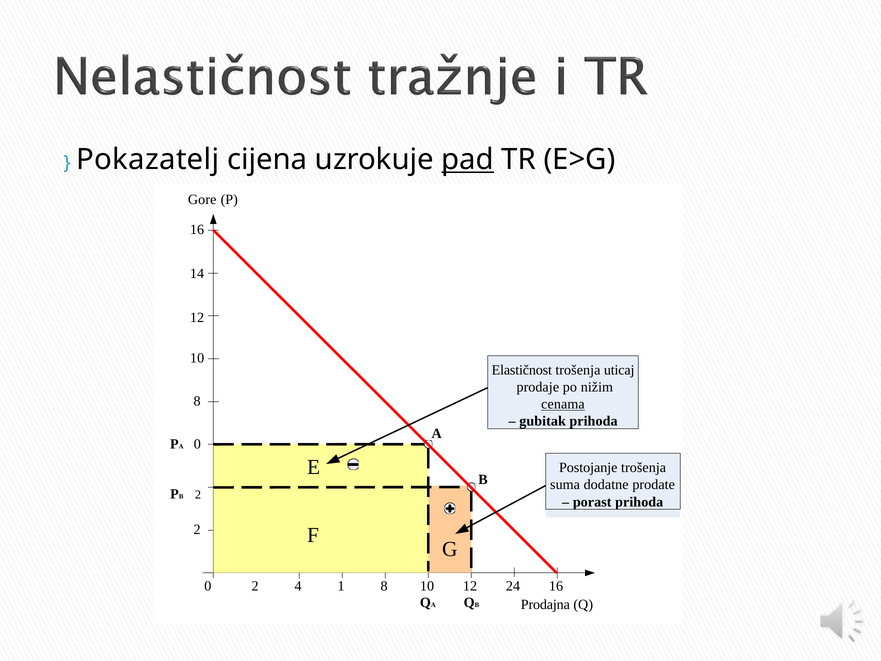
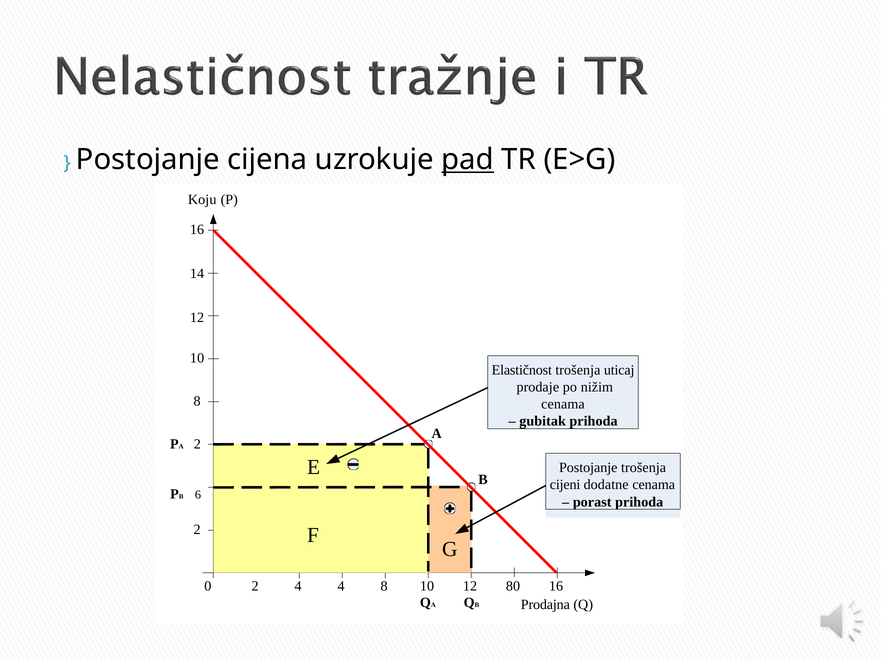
Pokazatelj: Pokazatelj -> Postojanje (148, 159)
Gore: Gore -> Koju (202, 200)
cenama underline: present -> none (563, 404)
A 0: 0 -> 2 (197, 444)
suma: suma -> cijeni (565, 485)
dodatne prodate: prodate -> cenama (654, 485)
B 2: 2 -> 6 (198, 494)
4 1: 1 -> 4 (341, 586)
24: 24 -> 80 (513, 586)
